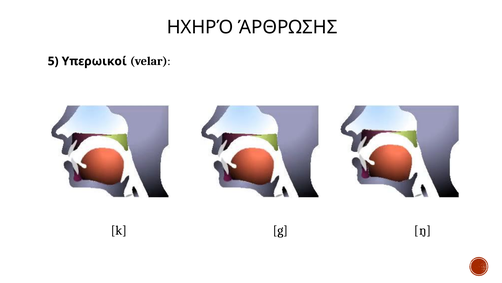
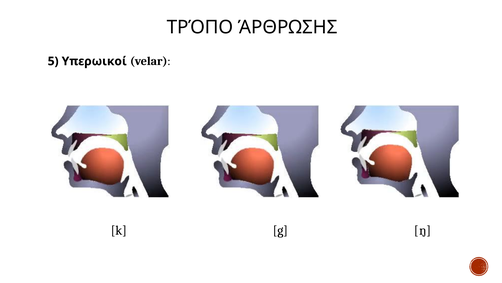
ΗΧΗΡΌ: ΗΧΗΡΌ -> ΤΡΌΠΟ (200, 27)
